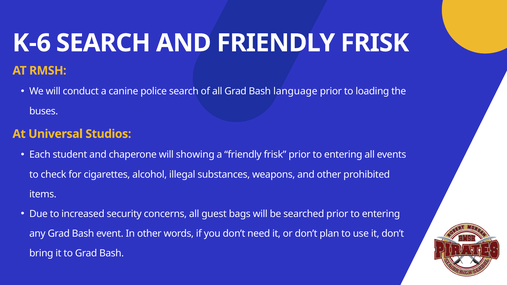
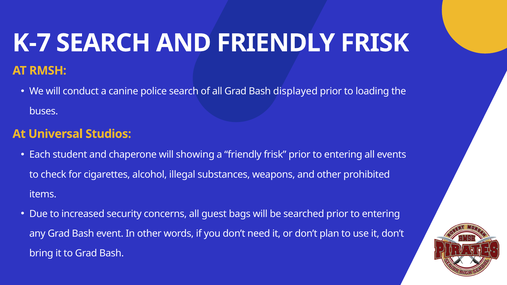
K-6: K-6 -> K-7 (32, 43)
language: language -> displayed (295, 91)
